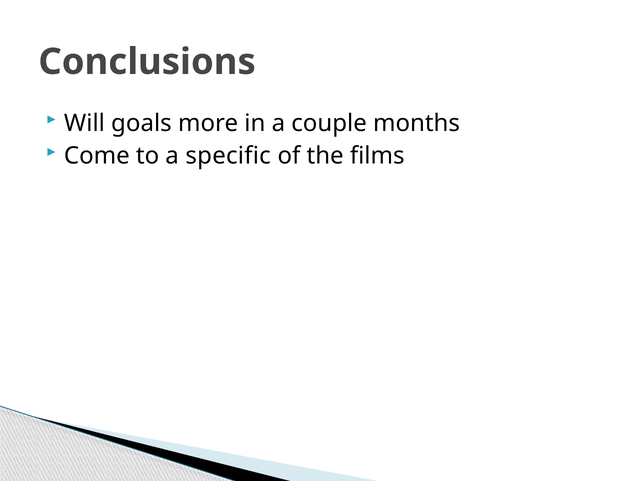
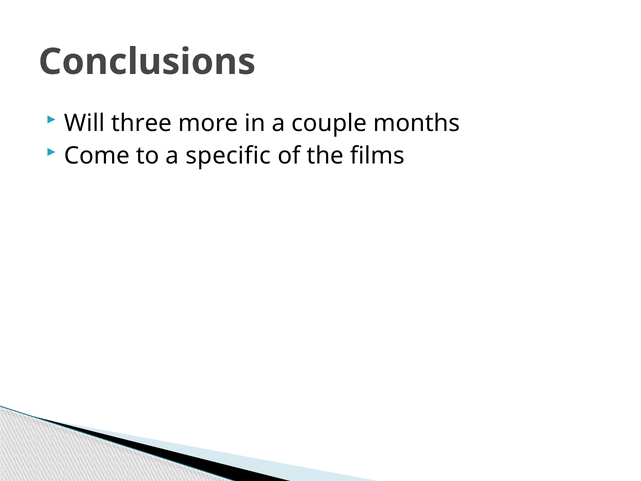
goals: goals -> three (141, 123)
